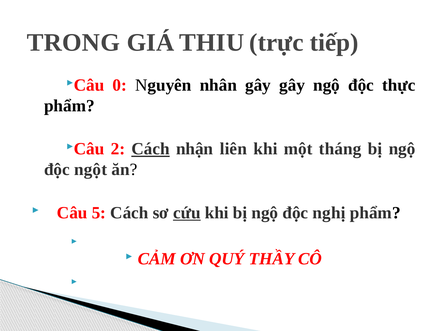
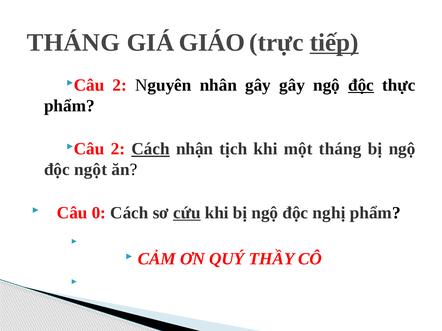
TRONG: TRONG -> THÁNG (73, 43)
THIU: THIU -> GIÁO (212, 43)
tiếp underline: none -> present (334, 43)
0: 0 -> 2 (120, 85)
độc underline: none -> present (361, 85)
liên: liên -> tịch (233, 149)
5: 5 -> 0 (99, 213)
